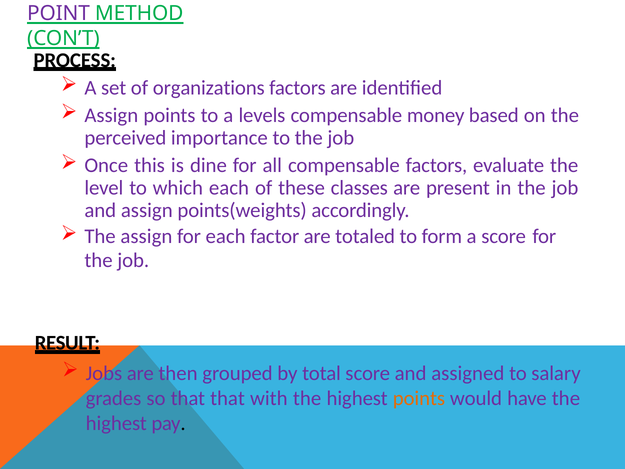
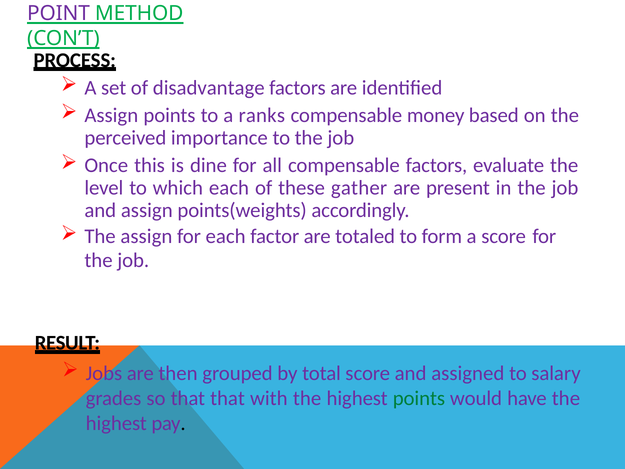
organizations: organizations -> disadvantage (209, 88)
levels: levels -> ranks (262, 115)
classes: classes -> gather (359, 188)
points colour: orange -> green (419, 398)
